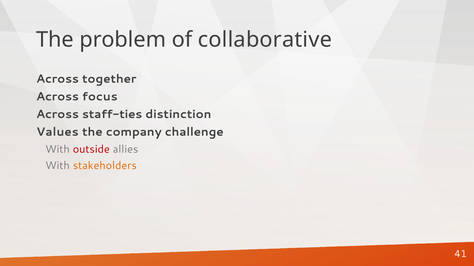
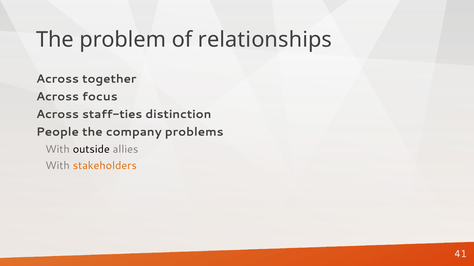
collaborative: collaborative -> relationships (265, 40)
Values: Values -> People (58, 132)
challenge: challenge -> problems (194, 132)
outside colour: red -> black (91, 149)
